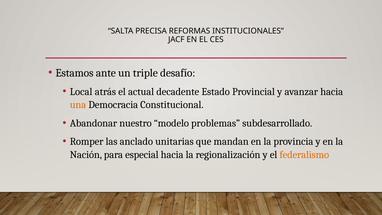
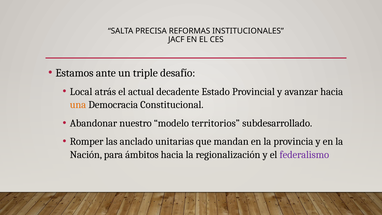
problemas: problemas -> territorios (216, 123)
especial: especial -> ámbitos (142, 155)
federalismo colour: orange -> purple (304, 155)
